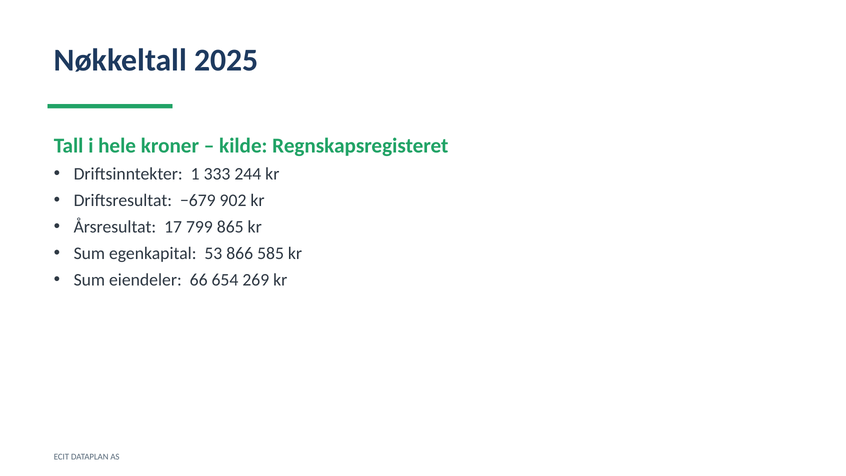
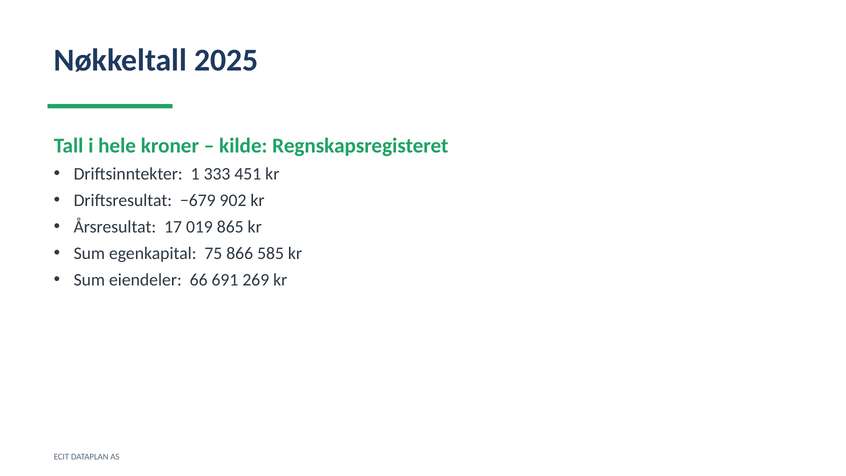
244: 244 -> 451 (248, 174)
799: 799 -> 019 (199, 227)
53: 53 -> 75 (213, 253)
654: 654 -> 691 (225, 280)
